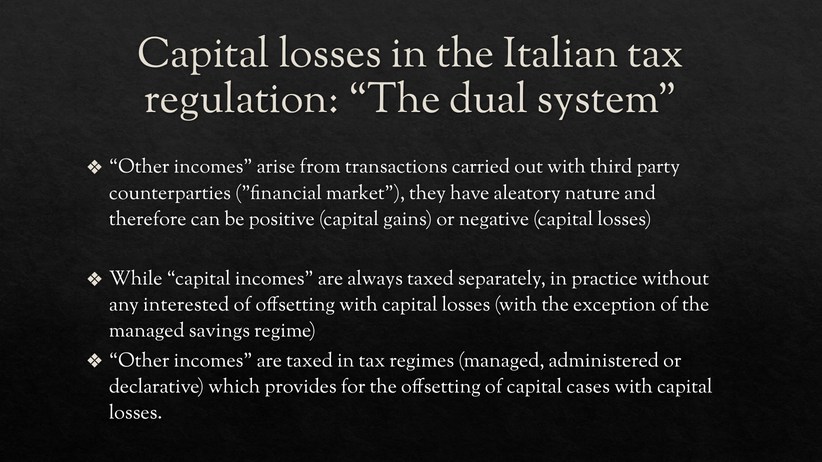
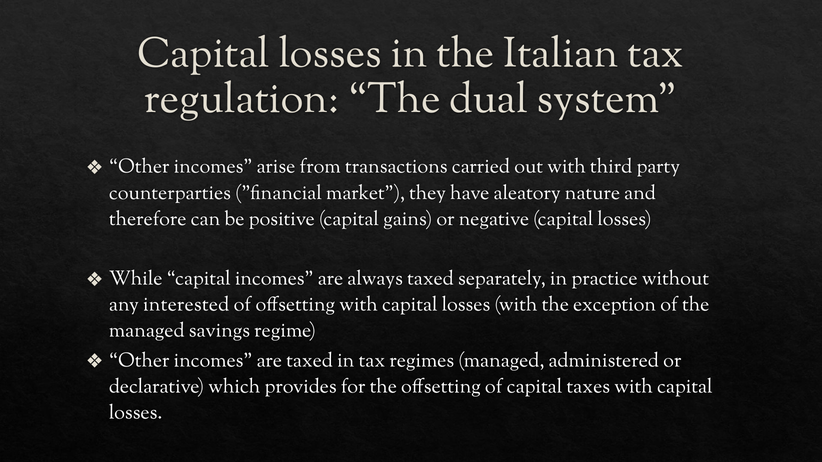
cases: cases -> taxes (588, 387)
